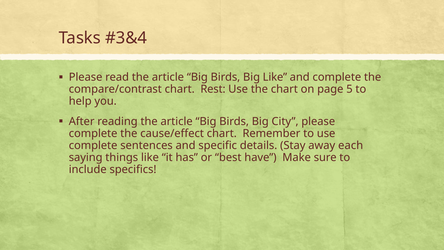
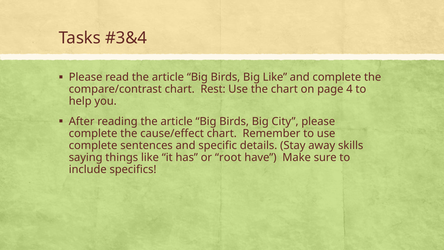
5: 5 -> 4 (349, 89)
each: each -> skills (351, 145)
best: best -> root (228, 157)
